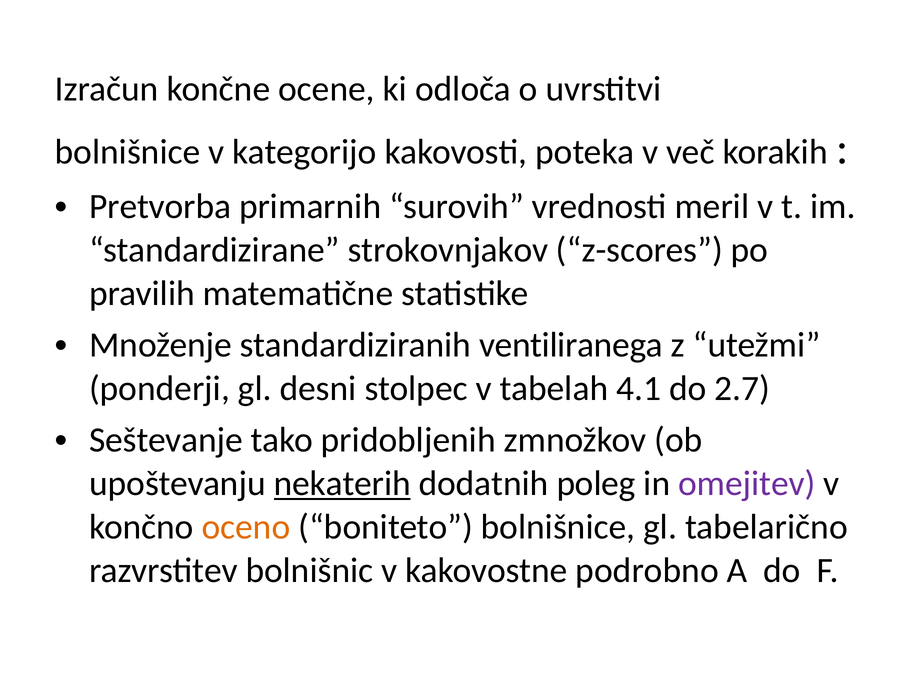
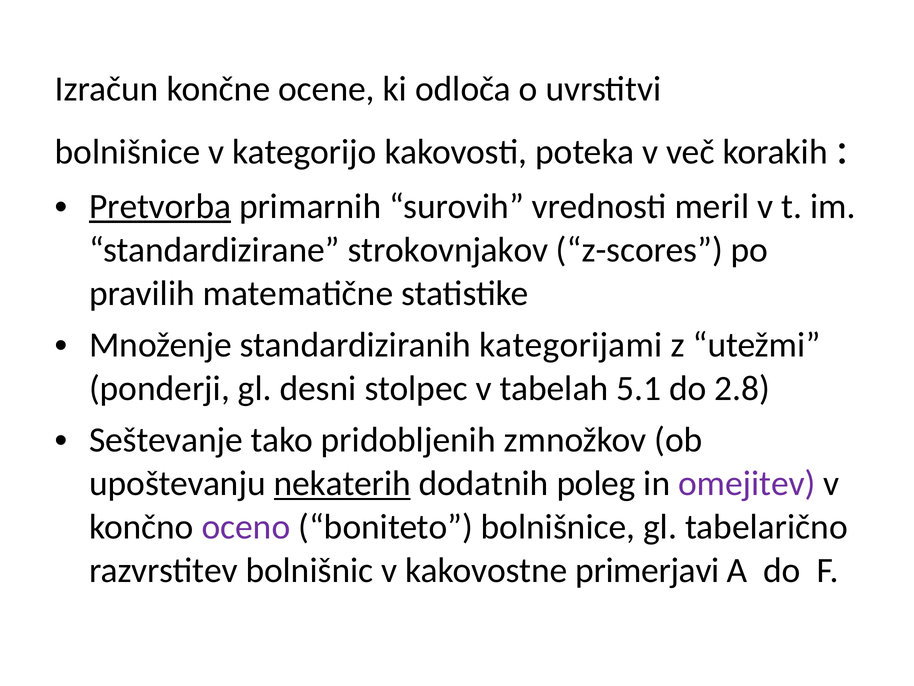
Pretvorba underline: none -> present (160, 206)
ventiliranega: ventiliranega -> kategorijami (571, 345)
4.1: 4.1 -> 5.1 (639, 388)
2.7: 2.7 -> 2.8 (742, 388)
oceno colour: orange -> purple (246, 527)
podrobno: podrobno -> primerjavi (647, 570)
